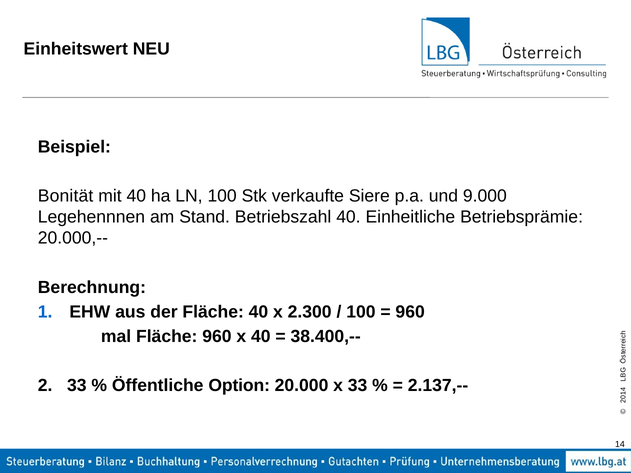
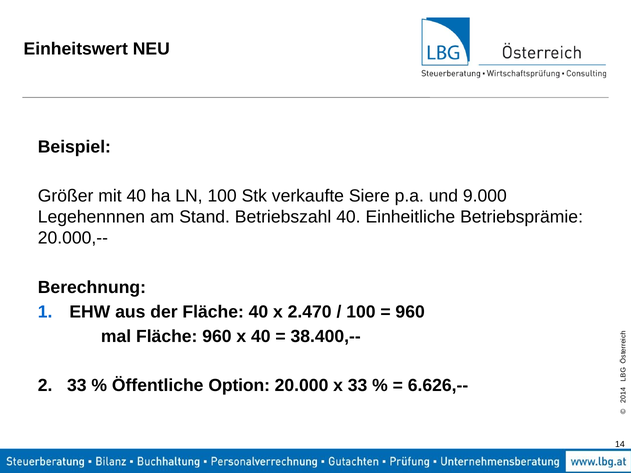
Bonität: Bonität -> Größer (66, 196)
2.300: 2.300 -> 2.470 (310, 312)
2.137,--: 2.137,-- -> 6.626,-- (438, 386)
